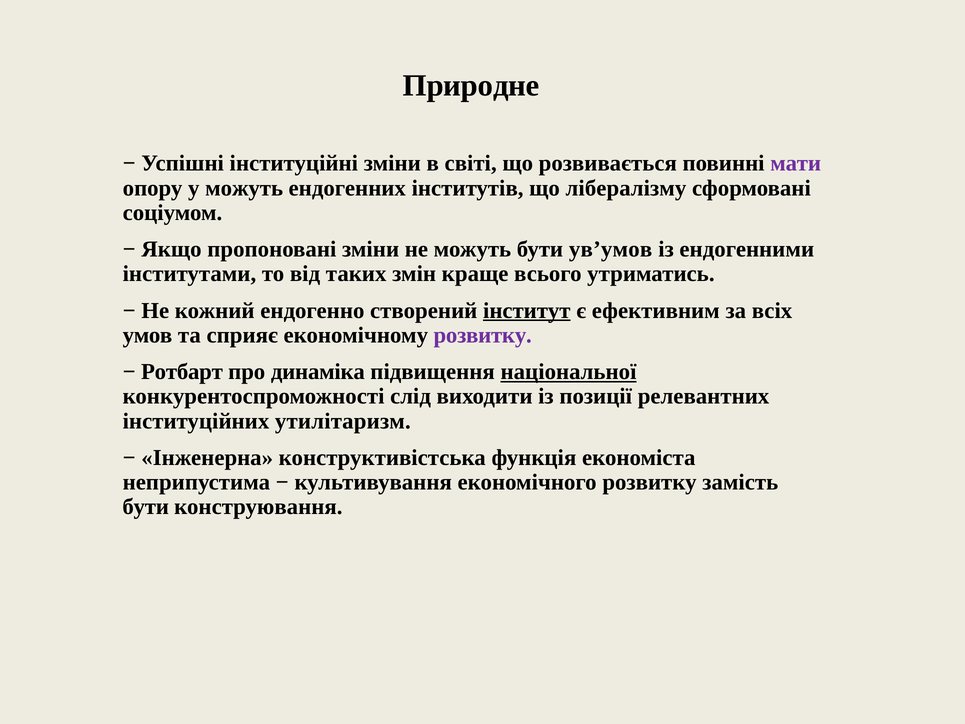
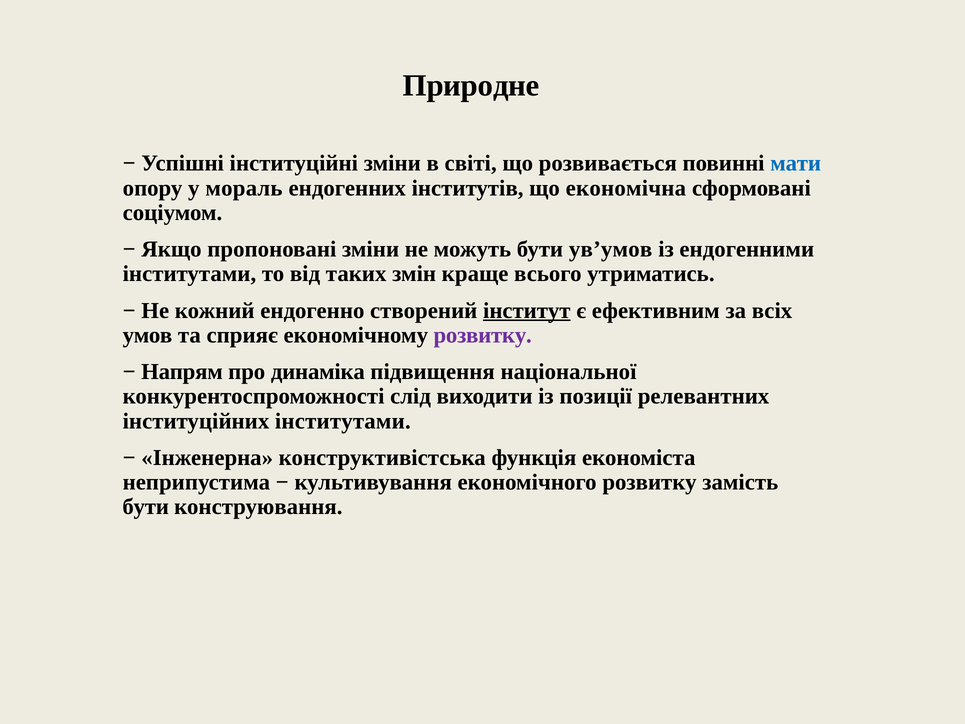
мати colour: purple -> blue (796, 163)
у можуть: можуть -> мораль (244, 188)
лібералізму: лібералізму -> економічна (626, 188)
Ротбарт: Ротбарт -> Напрям (182, 372)
національної underline: present -> none (568, 372)
інституційних утилітаризм: утилітаризм -> інститутами (343, 421)
